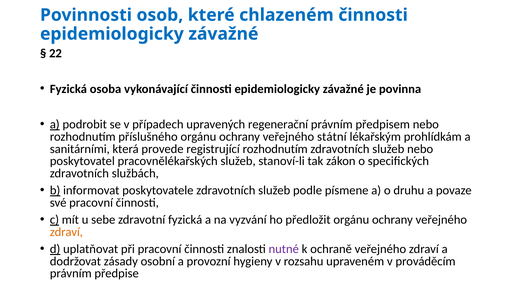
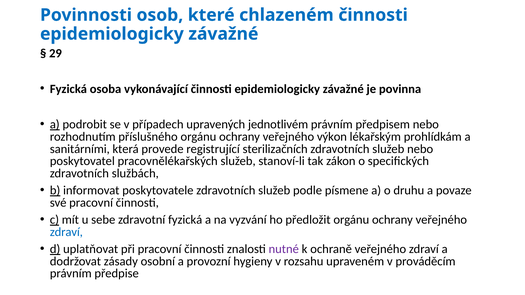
22: 22 -> 29 (55, 53)
regenerační: regenerační -> jednotlivém (278, 125)
státní: státní -> výkon (332, 137)
registrující rozhodnutím: rozhodnutím -> sterilizačních (275, 149)
zdraví colour: orange -> blue (66, 232)
